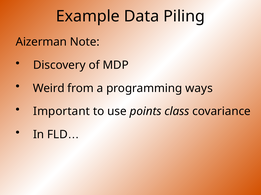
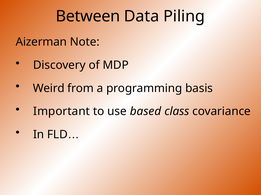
Example: Example -> Between (88, 16)
ways: ways -> basis (199, 89)
points: points -> based (146, 112)
